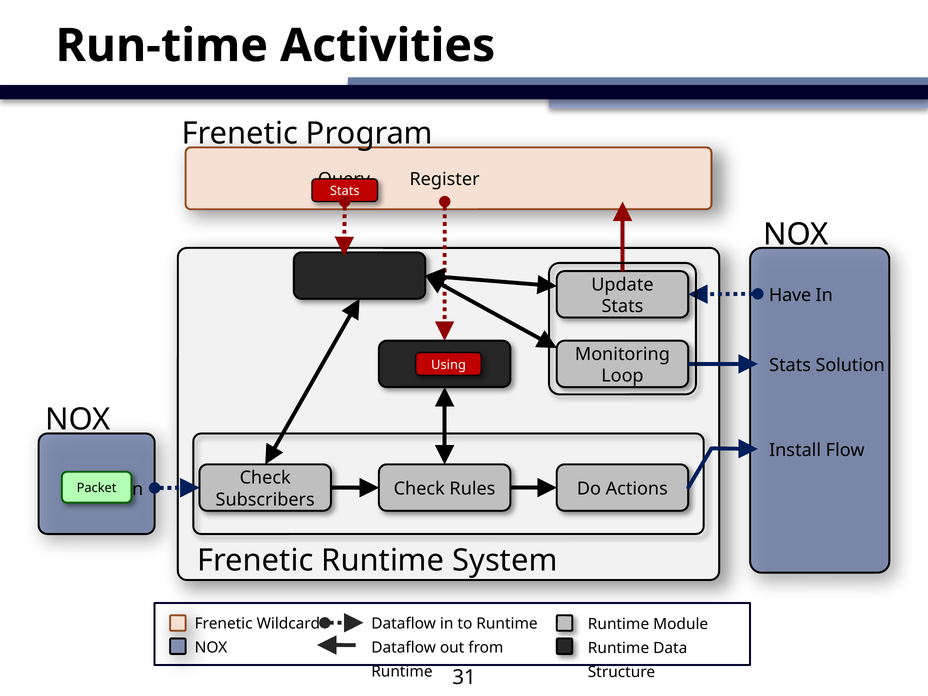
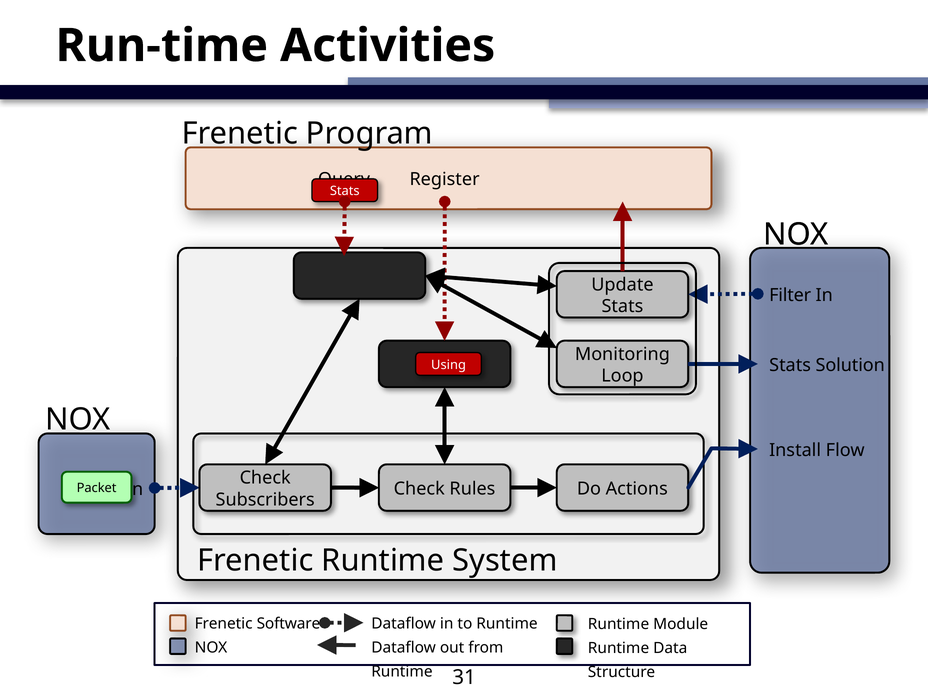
Have: Have -> Filter (790, 295)
Wildcard: Wildcard -> Software (288, 624)
